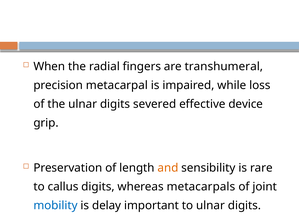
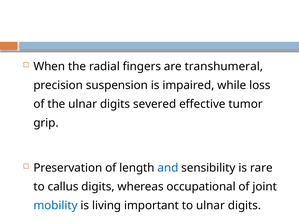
metacarpal: metacarpal -> suspension (117, 85)
device: device -> tumor (246, 104)
and colour: orange -> blue (168, 168)
metacarpals: metacarpals -> occupational (201, 187)
delay: delay -> living (107, 206)
